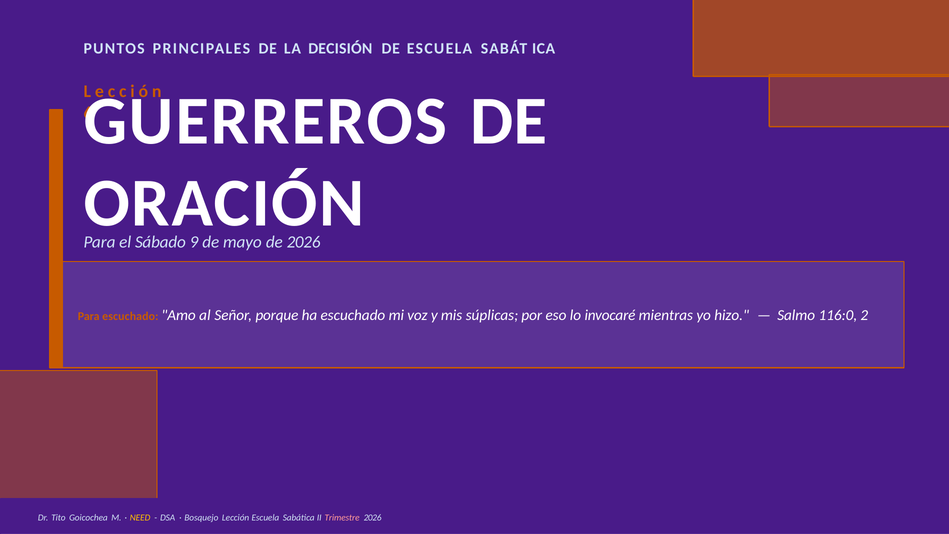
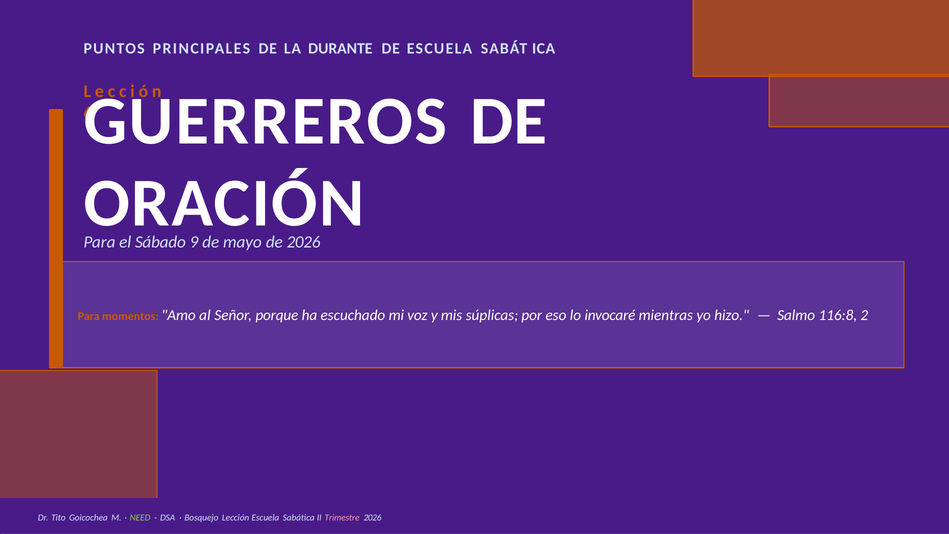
DECISIÓN: DECISIÓN -> DURANTE (340, 49)
Para escuchado: escuchado -> momentos (130, 316)
116:0: 116:0 -> 116:8 (838, 315)
NEED colour: yellow -> light green (140, 518)
